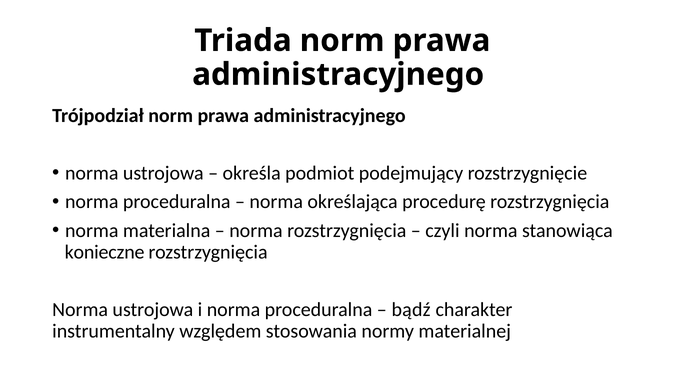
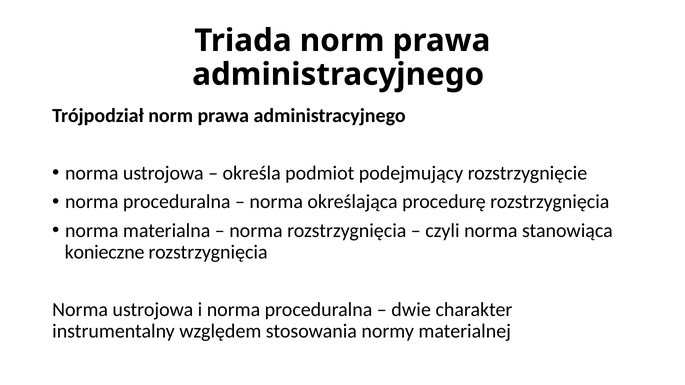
bądź: bądź -> dwie (411, 310)
